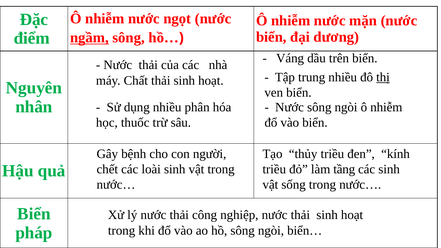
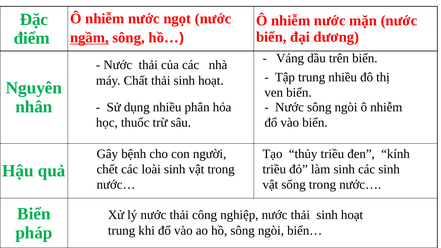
thị underline: present -> none (383, 77)
làm tầng: tầng -> sinh (344, 169)
trong: trong -> trung (122, 231)
